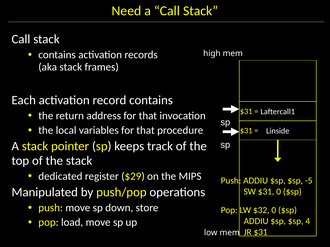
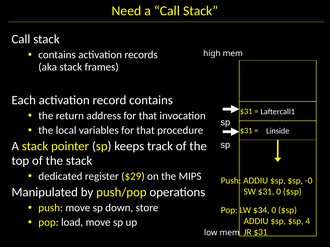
-5: -5 -> -0 (309, 181)
$32: $32 -> $34 (261, 210)
